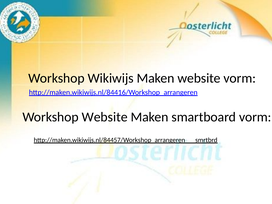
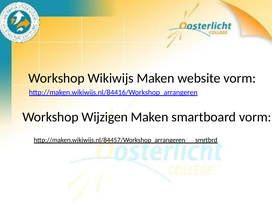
Workshop Website: Website -> Wijzigen (105, 117)
